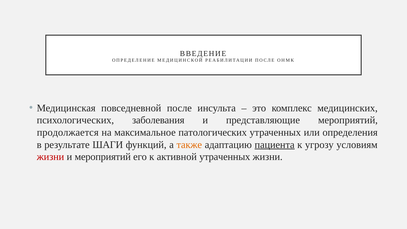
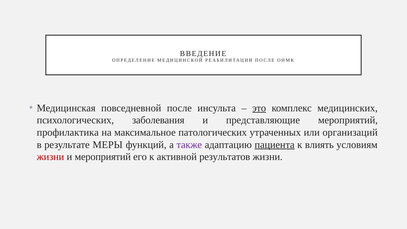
это underline: none -> present (259, 108)
продолжается: продолжается -> профилактика (68, 132)
определения: определения -> организаций (350, 132)
ШАГИ: ШАГИ -> МЕРЫ (108, 145)
также colour: orange -> purple (189, 145)
угрозу: угрозу -> влиять (319, 145)
активной утраченных: утраченных -> результатов (225, 157)
